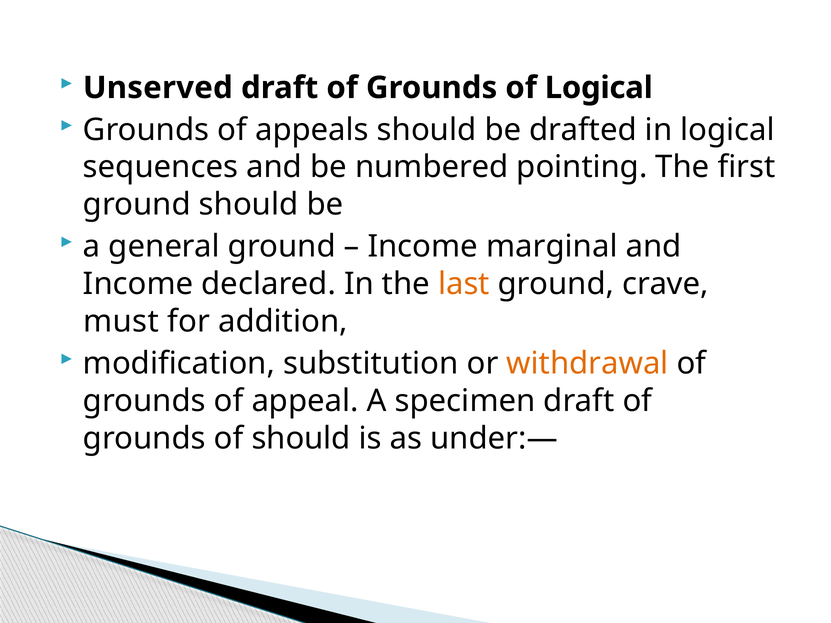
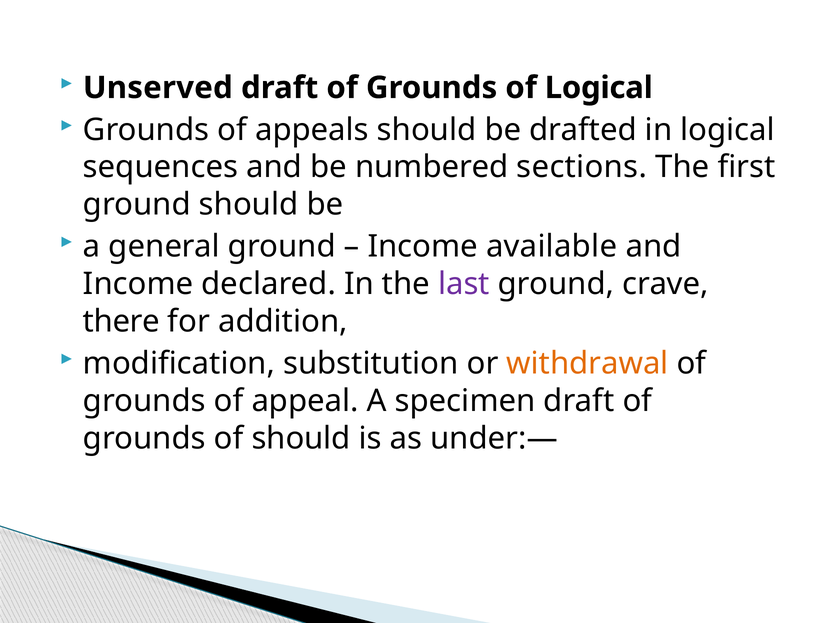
pointing: pointing -> sections (582, 167)
marginal: marginal -> available (552, 247)
last colour: orange -> purple (464, 284)
must: must -> there (121, 322)
